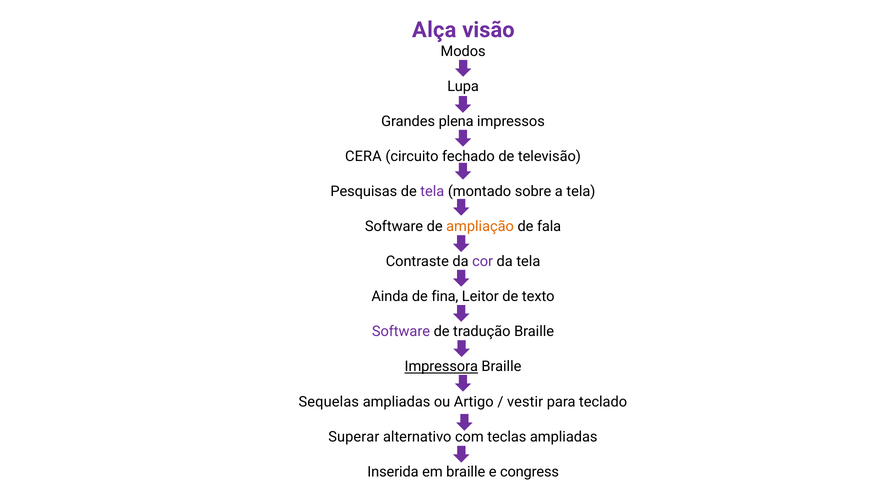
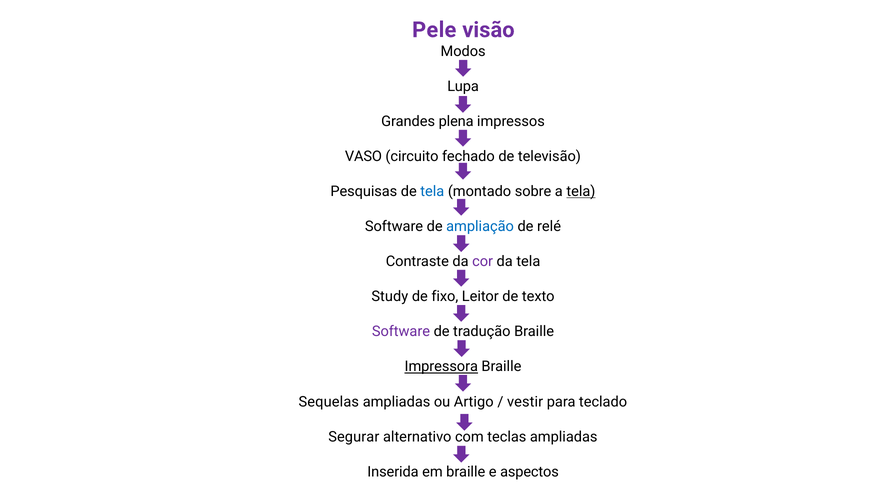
Alça: Alça -> Pele (434, 30)
CERA: CERA -> VASO (363, 157)
tela colour: purple -> blue (432, 192)
tela underline: none -> present (581, 192)
ampliação colour: orange -> blue (480, 227)
fala: fala -> relé (549, 227)
Ainda: Ainda -> Study (390, 297)
fina: fina -> fixo (445, 297)
Superar: Superar -> Segurar (354, 437)
congress: congress -> aspectos (530, 472)
